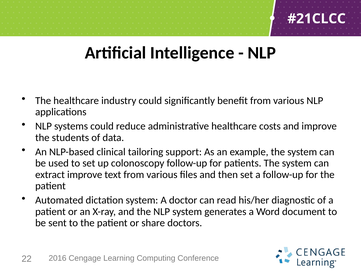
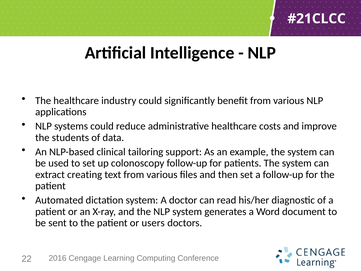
extract improve: improve -> creating (85, 174)
share: share -> users (153, 223)
